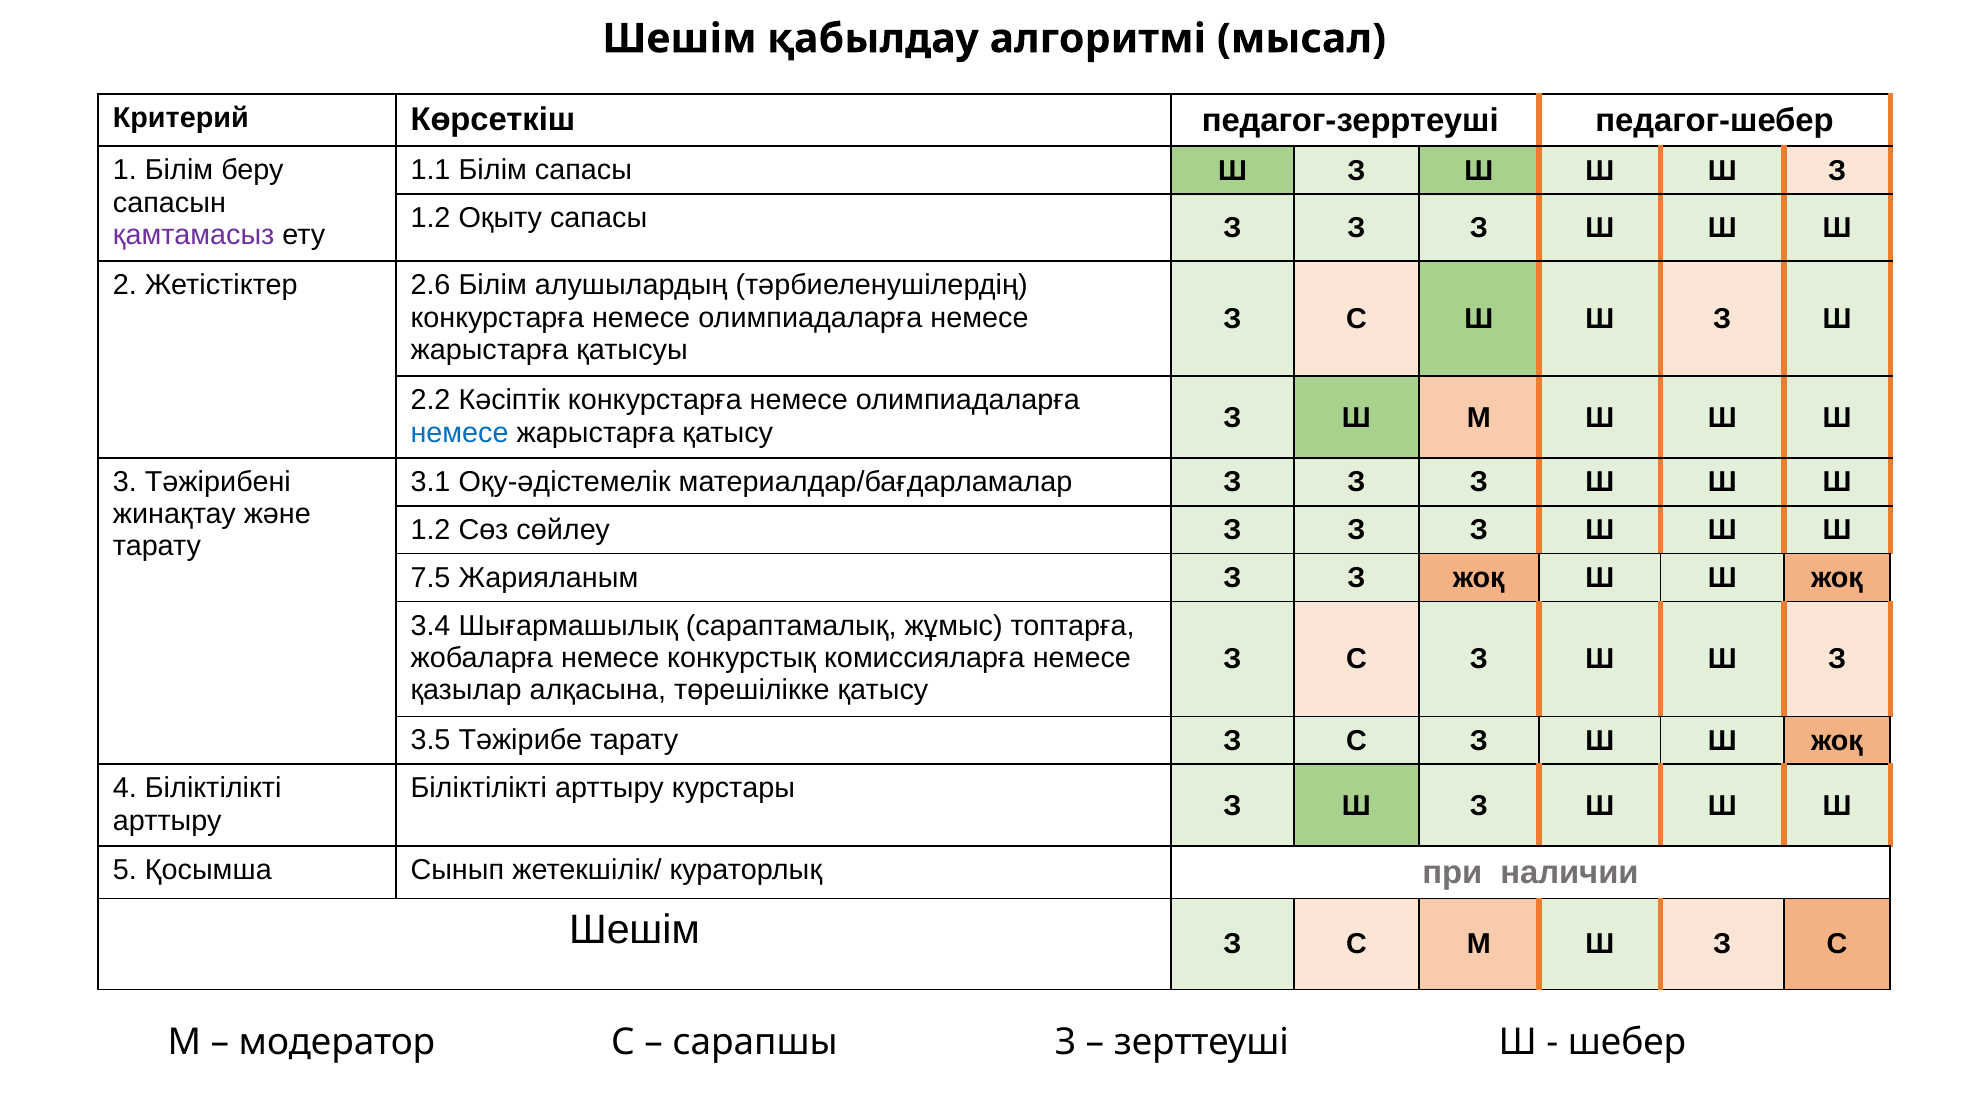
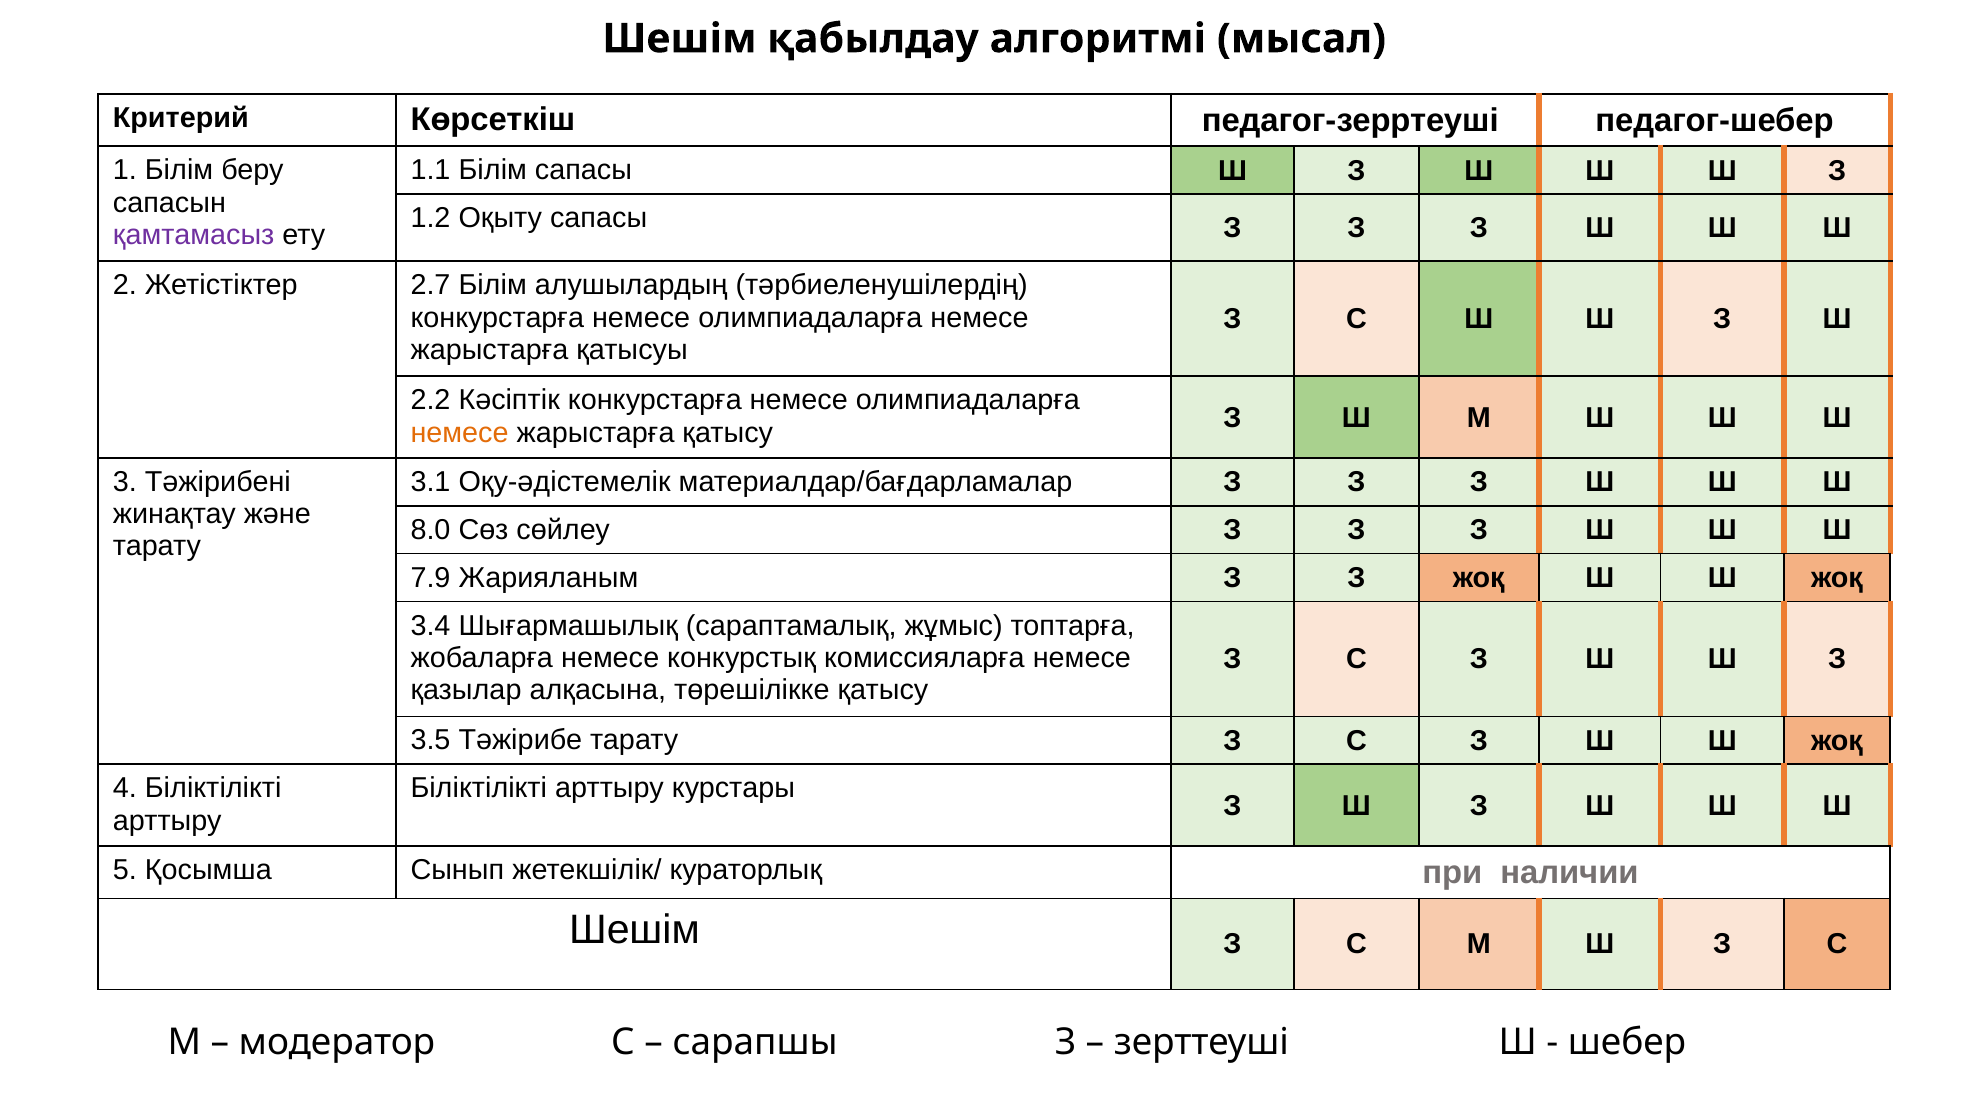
2.6: 2.6 -> 2.7 (431, 285)
немесе colour: blue -> orange (460, 433)
1.2: 1.2 -> 8.0 (431, 530)
7.5: 7.5 -> 7.9 (431, 578)
